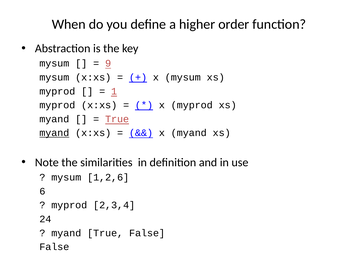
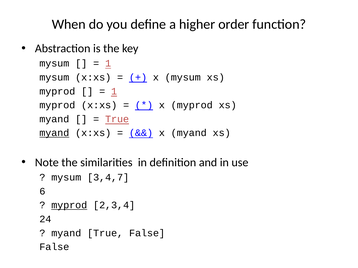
9: 9 -> 1 (108, 64)
1,2,6: 1,2,6 -> 3,4,7 (108, 178)
myprod underline: none -> present (69, 206)
